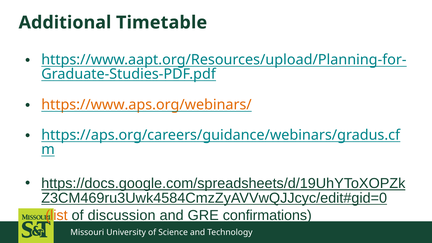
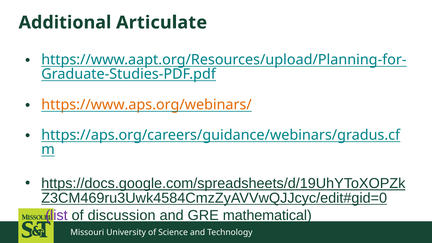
Timetable: Timetable -> Articulate (162, 23)
list colour: orange -> purple (56, 215)
confirmations: confirmations -> mathematical (267, 215)
